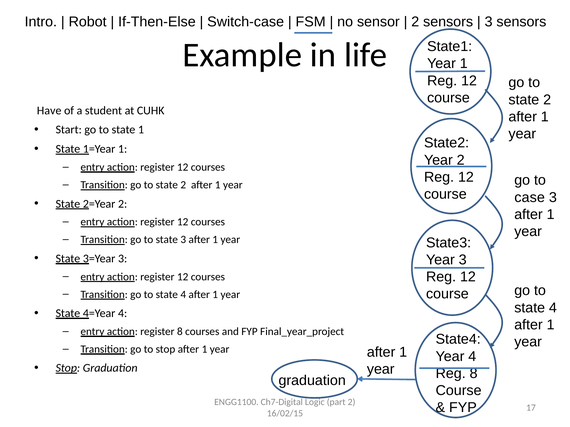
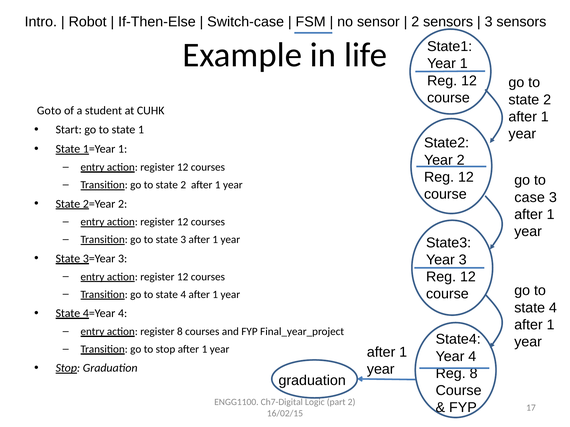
Have: Have -> Goto (49, 111)
